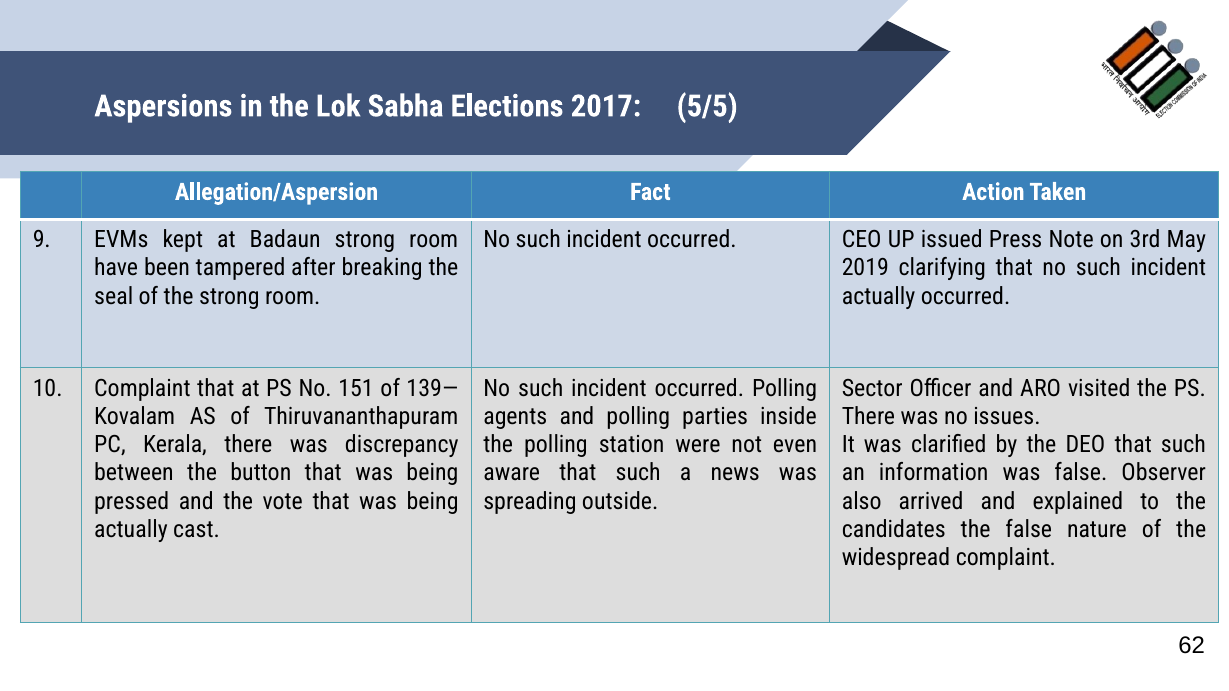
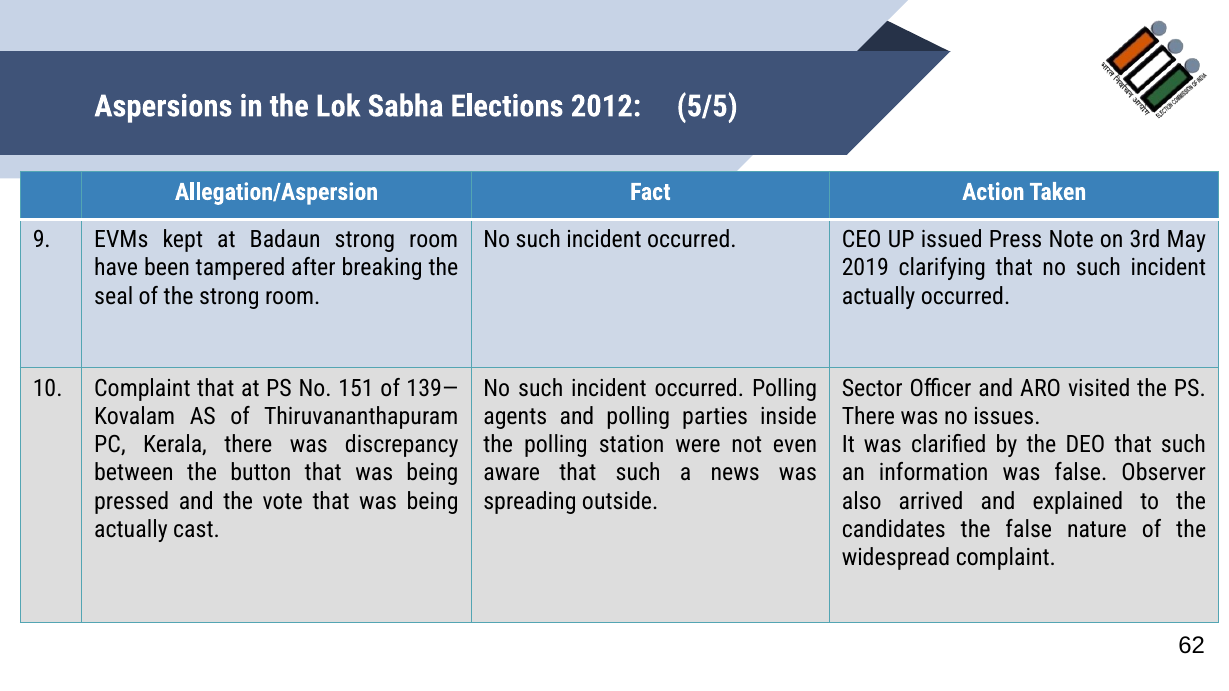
2017: 2017 -> 2012 (606, 106)
